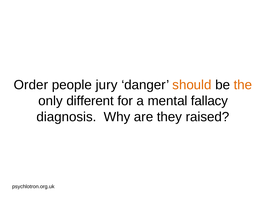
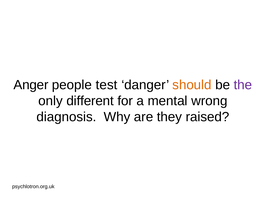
Order: Order -> Anger (31, 85)
jury: jury -> test (107, 85)
the colour: orange -> purple (243, 85)
fallacy: fallacy -> wrong (209, 101)
